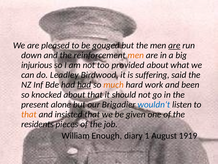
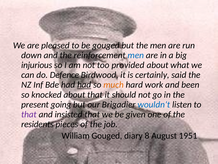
are underline: present -> none (174, 45)
men colour: orange -> blue (136, 55)
Leadley: Leadley -> Defence (64, 75)
suffering: suffering -> certainly (152, 75)
alone: alone -> going (61, 104)
that colour: orange -> purple (29, 114)
William Enough: Enough -> Gouged (107, 135)
1: 1 -> 8 (147, 135)
1919: 1919 -> 1951 (188, 135)
